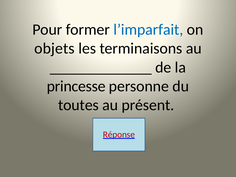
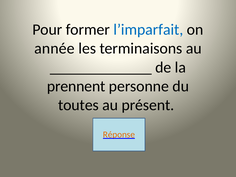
objets: objets -> année (54, 48)
princesse: princesse -> prennent (76, 86)
Réponse colour: red -> orange (119, 135)
